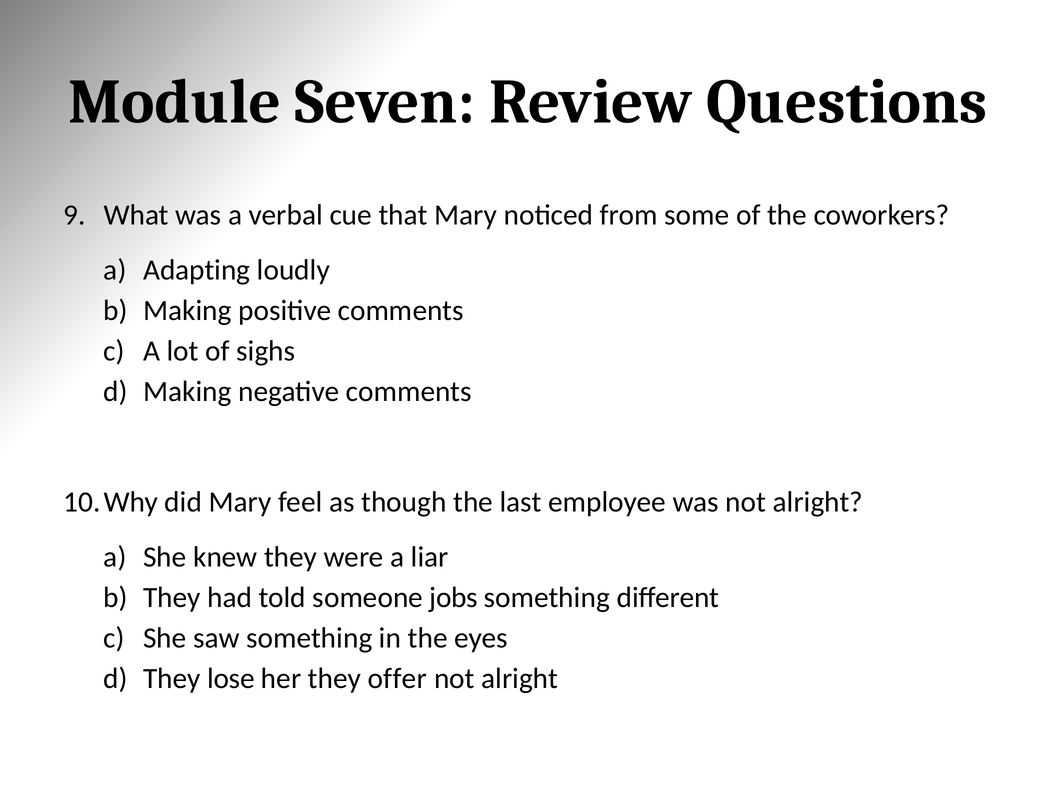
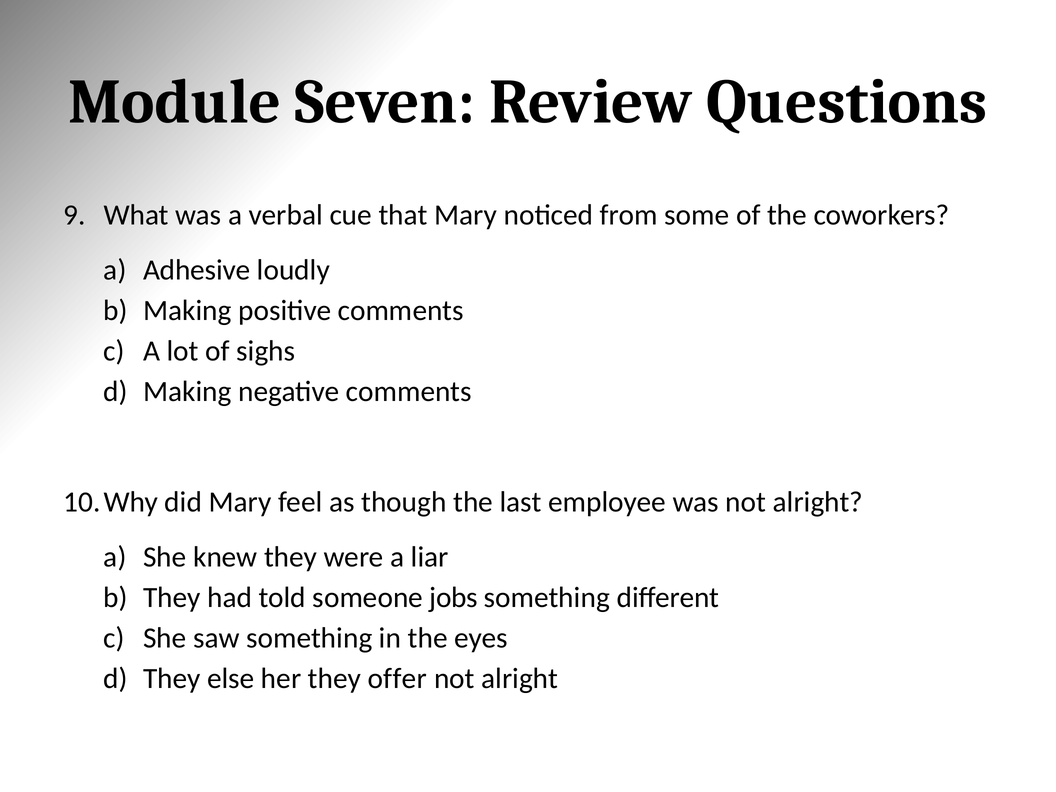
Adapting: Adapting -> Adhesive (197, 270)
lose: lose -> else (231, 679)
